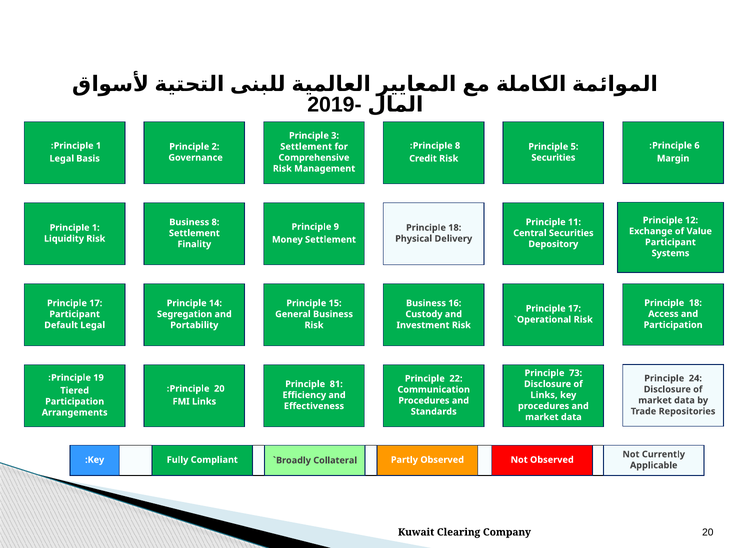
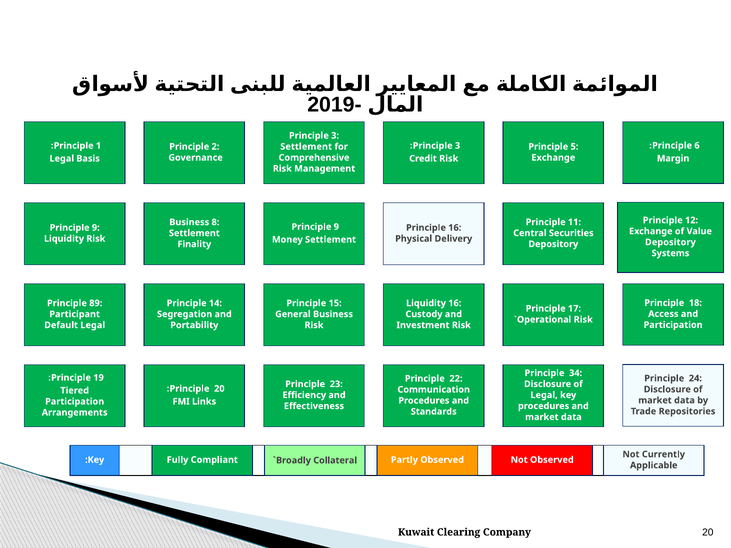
8: 8 -> 3 (458, 146)
Securities: Securities -> Exchange (553, 158)
1: 1 -> 9 (96, 228)
18: 18 -> 16 (455, 228)
Participant: Participant -> Depository (670, 242)
17: 17 -> 89 (96, 303)
Business: Business -> Liquidity (426, 303)
73: 73 -> 34 (576, 373)
81: 81 -> 23 (336, 384)
Links: Links -> Legal (544, 395)
